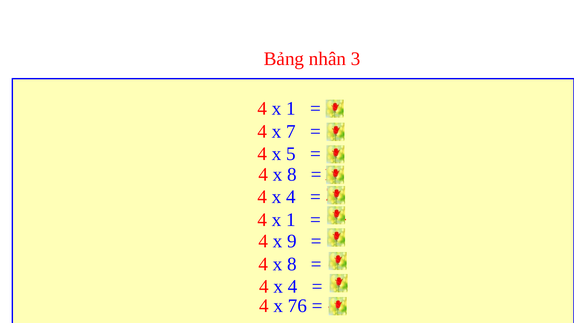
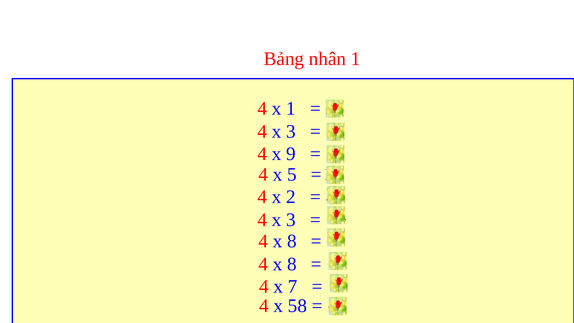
nhân 3: 3 -> 1 (356, 59)
7: 7 -> 3 (291, 131)
5: 5 -> 9 (291, 154)
8: 8 -> 5 (292, 174)
4: 4 -> 2 (291, 197)
1: 1 -> 3 (291, 220)
9: 9 -> 8 (292, 241)
4: 4 -> 7 (293, 286)
76: 76 -> 58 (297, 306)
